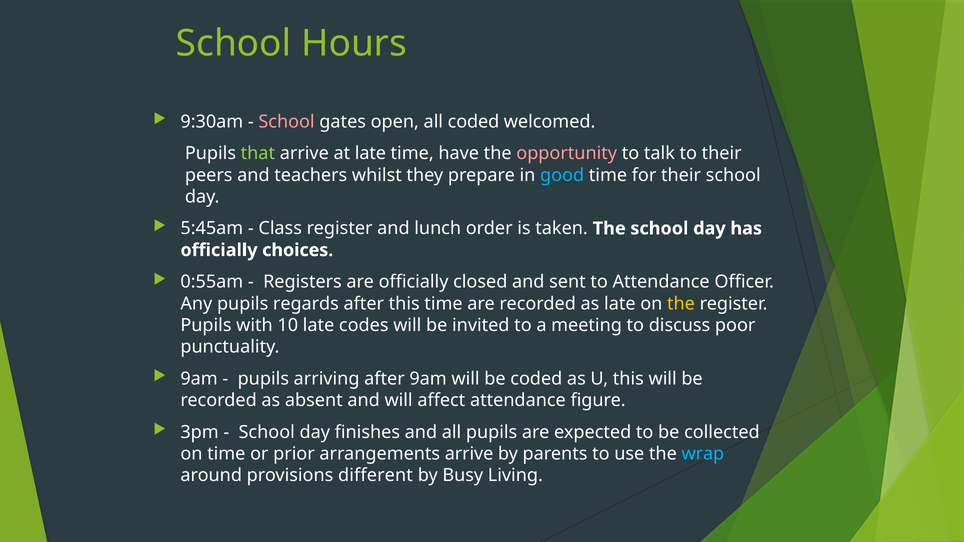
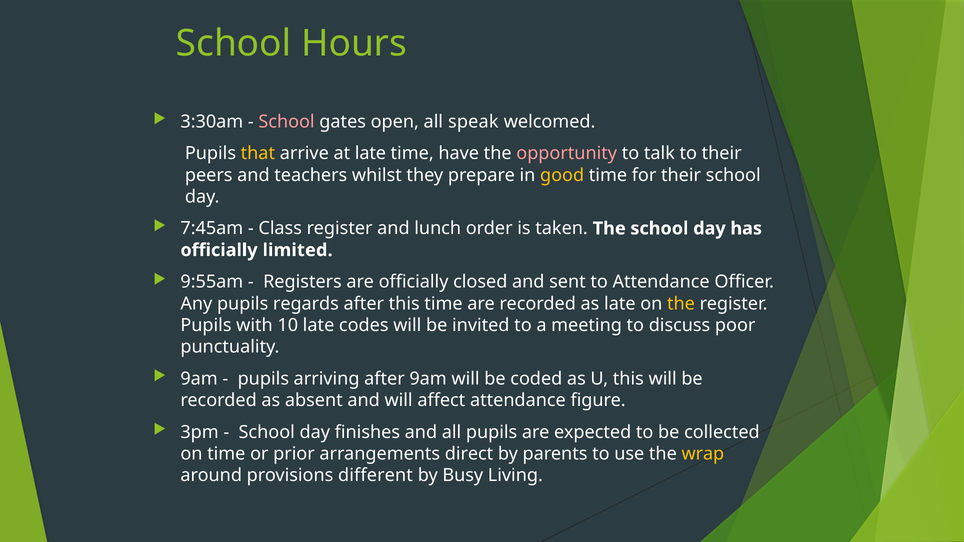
9:30am: 9:30am -> 3:30am (212, 122)
all coded: coded -> speak (473, 122)
that colour: light green -> yellow (258, 153)
good colour: light blue -> yellow (562, 175)
5:45am: 5:45am -> 7:45am (212, 229)
choices: choices -> limited (298, 250)
0:55am: 0:55am -> 9:55am (212, 282)
arrangements arrive: arrive -> direct (469, 454)
wrap colour: light blue -> yellow (703, 454)
